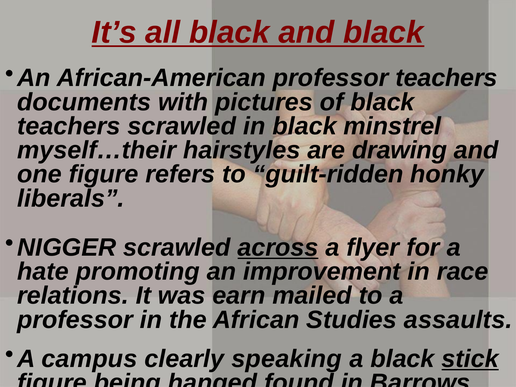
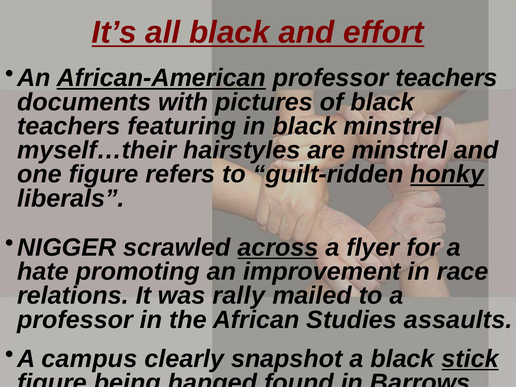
and black: black -> effort (383, 32)
African-American underline: none -> present (161, 78)
teachers scrawled: scrawled -> featuring (182, 126)
are drawing: drawing -> minstrel (400, 150)
honky underline: none -> present (447, 174)
earn: earn -> rally (239, 296)
speaking: speaking -> snapshot (287, 359)
